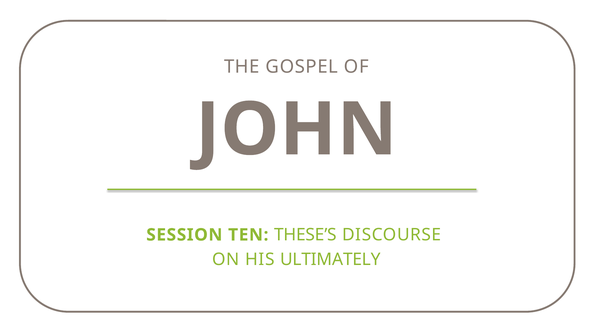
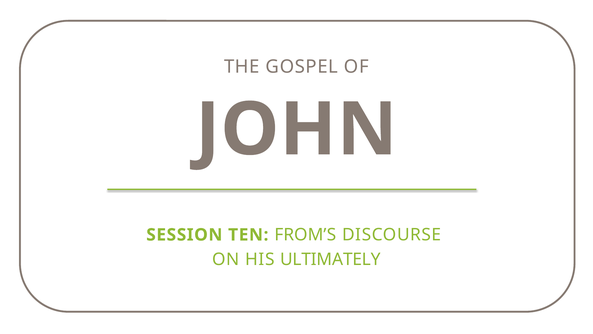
THESE’S: THESE’S -> FROM’S (305, 235)
